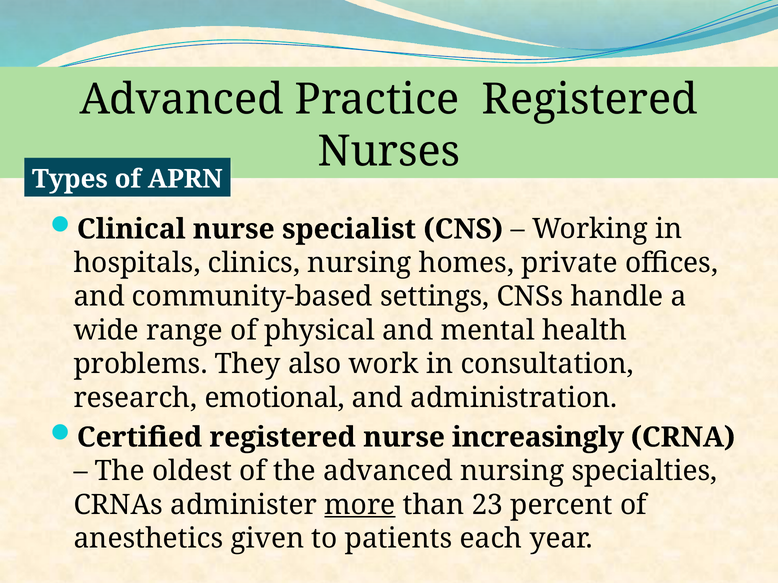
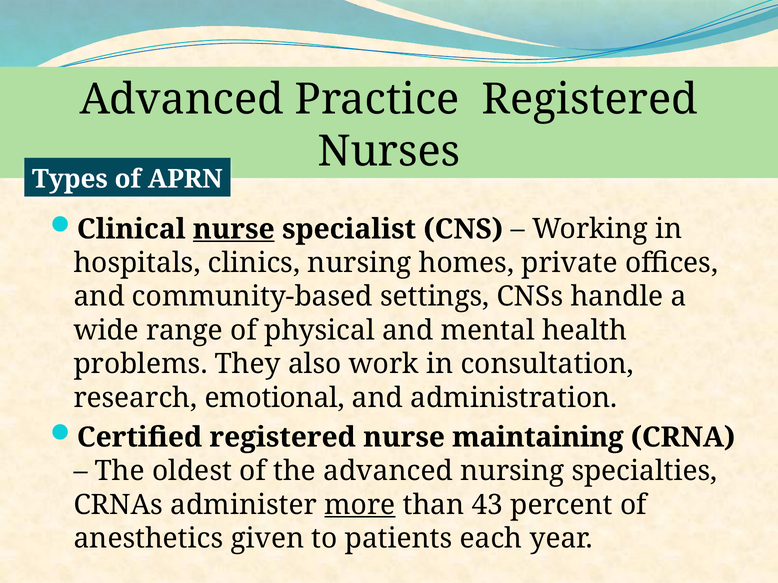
nurse underline: none -> present (234, 229)
increasingly: increasingly -> maintaining (538, 438)
23: 23 -> 43 (487, 505)
